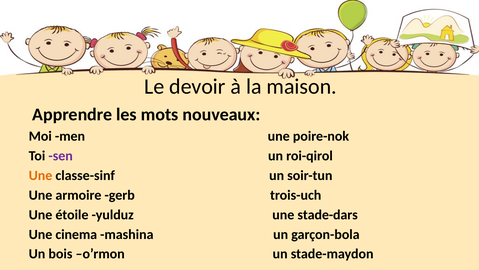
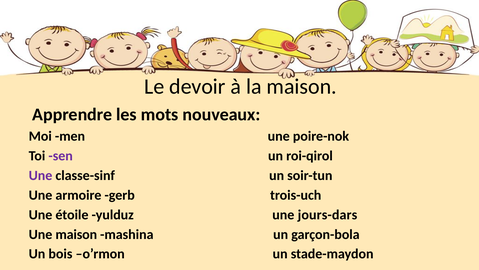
Une colour: orange -> purple (41, 175)
stade-dars: stade-dars -> jours-dars (327, 214)
Une cinema: cinema -> maison (76, 234)
